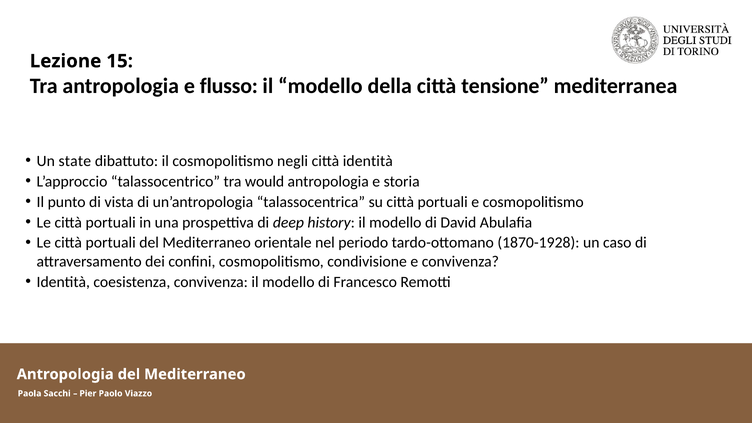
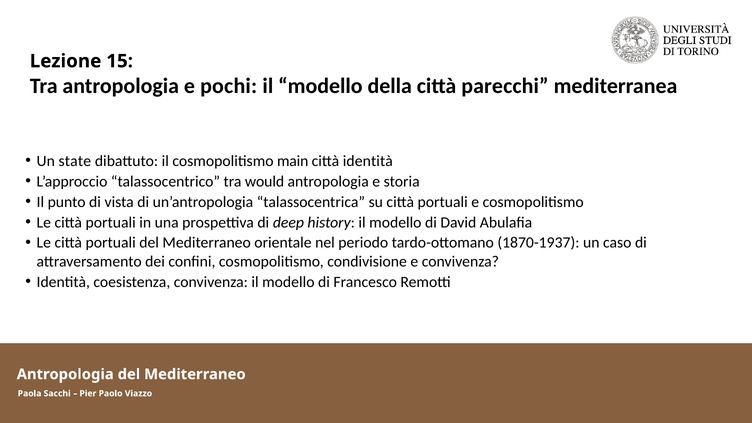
flusso: flusso -> pochi (229, 86)
tensione: tensione -> parecchi (505, 86)
negli: negli -> main (293, 161)
1870-1928: 1870-1928 -> 1870-1937 (538, 243)
